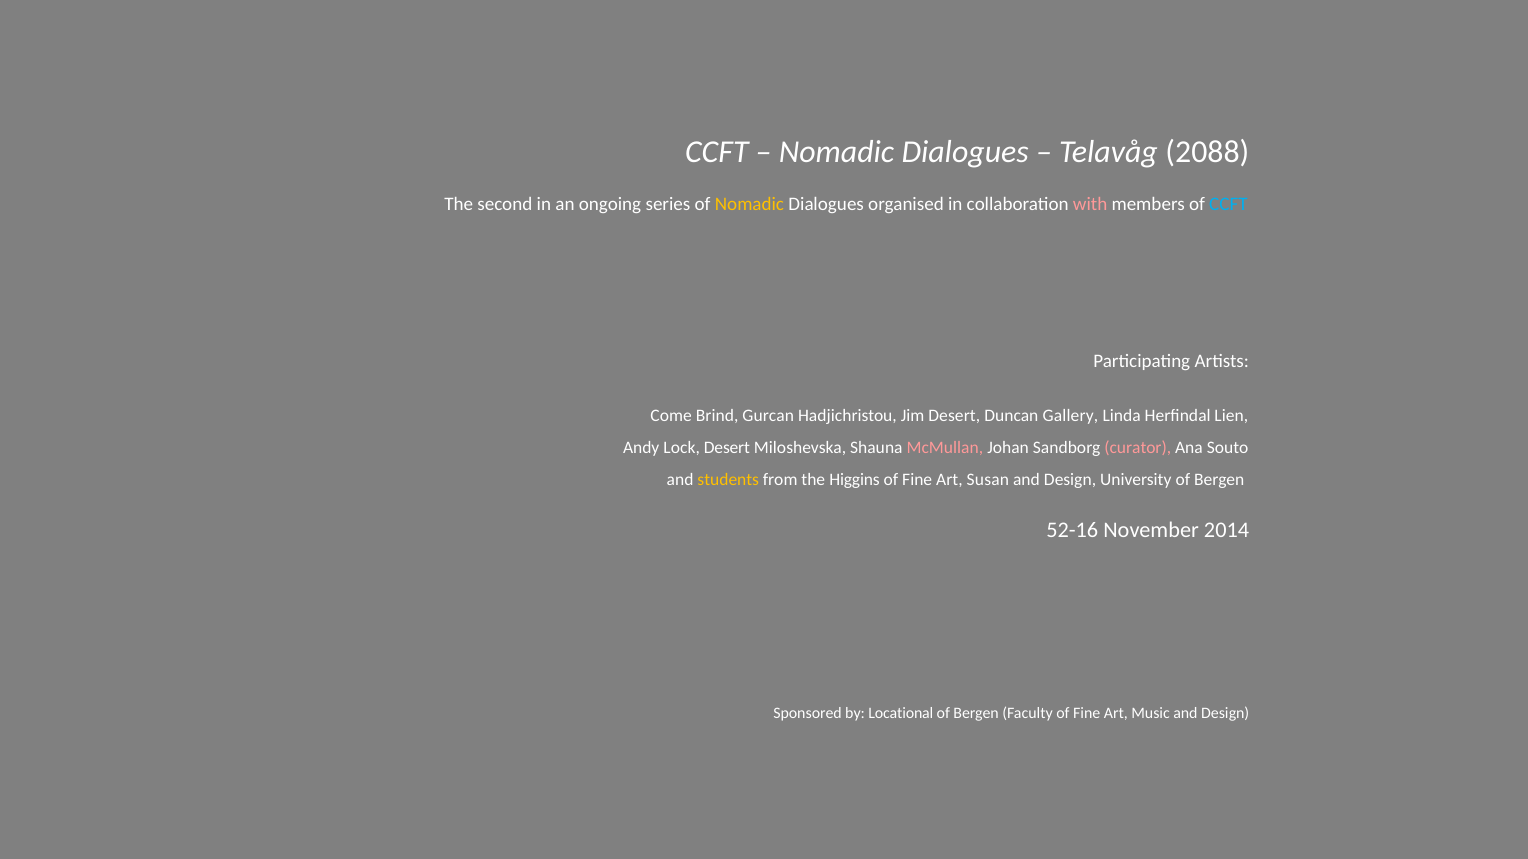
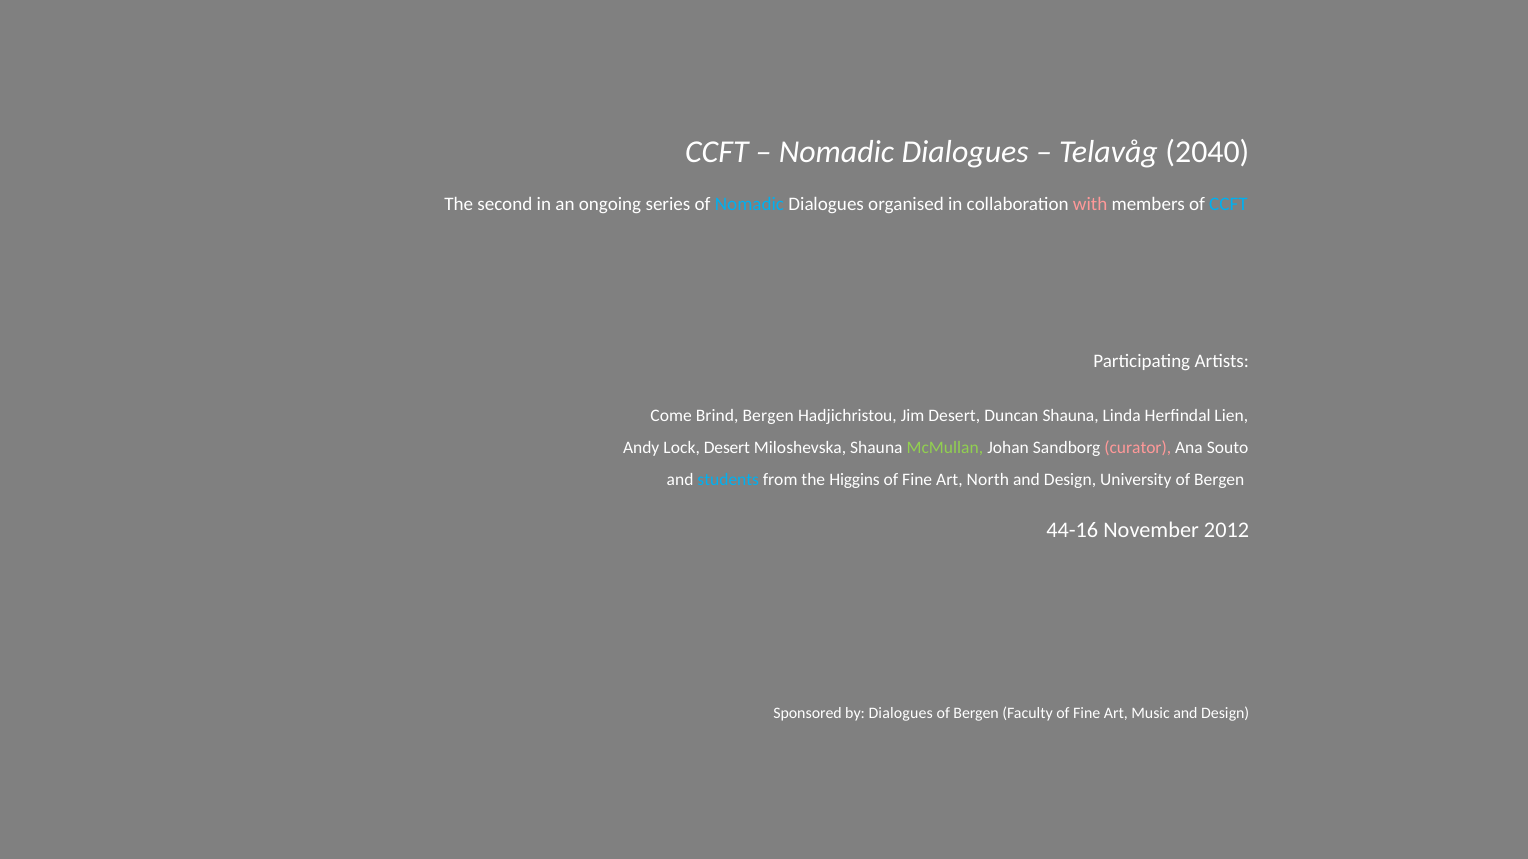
2088: 2088 -> 2040 (1207, 152)
Nomadic colour: yellow -> light blue (749, 204)
Brind Gurcan: Gurcan -> Bergen (768, 416)
Duncan Gallery: Gallery -> Shauna (1071, 416)
McMullan colour: pink -> light green (945, 448)
students colour: yellow -> light blue (728, 480)
Susan: Susan -> North (988, 480)
52-16: 52-16 -> 44-16 (1072, 530)
2014: 2014 -> 2012 (1227, 530)
by Locational: Locational -> Dialogues (901, 714)
